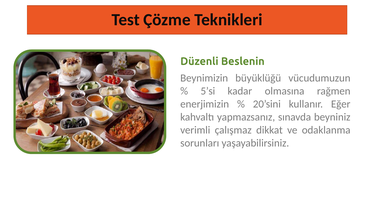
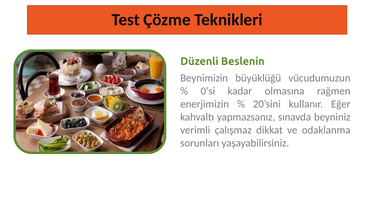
5’si: 5’si -> 0’si (208, 91)
